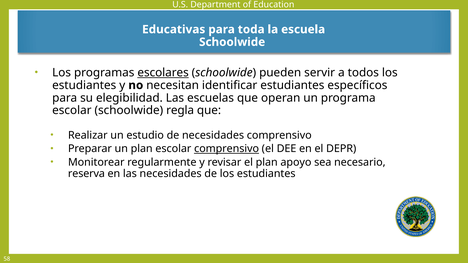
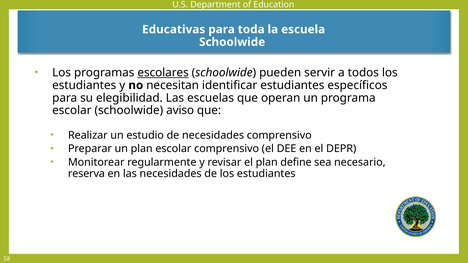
regla: regla -> aviso (180, 111)
comprensivo underline: present -> none (227, 149)
apoyo: apoyo -> define (296, 162)
